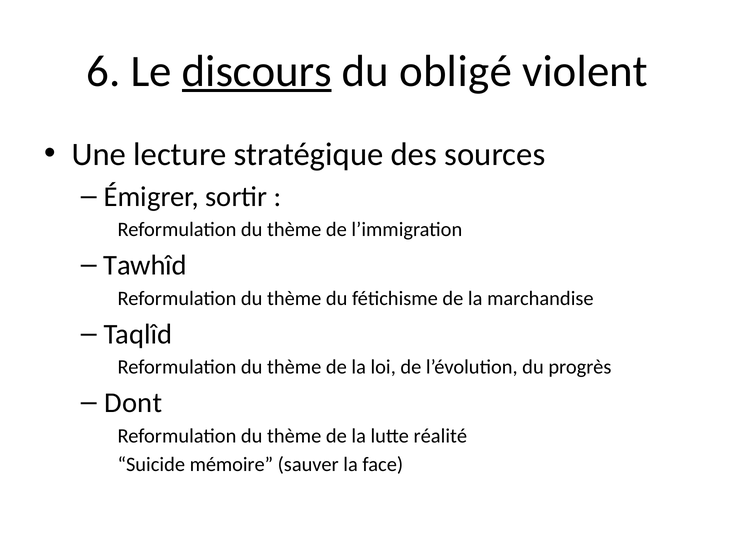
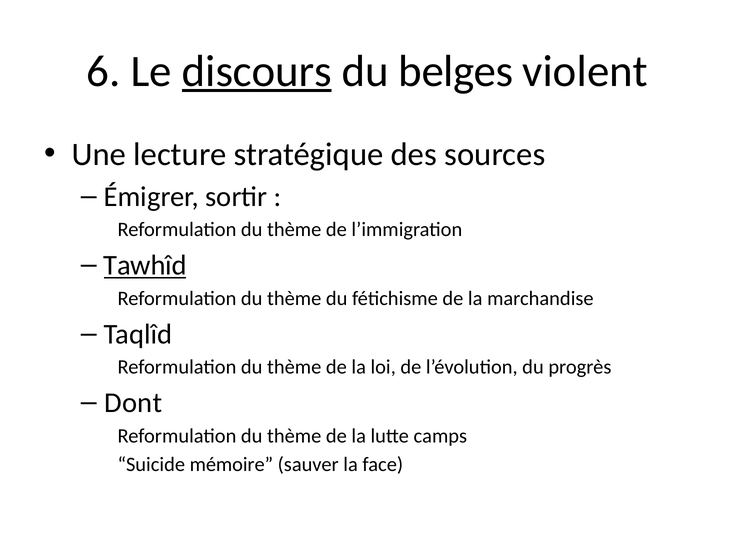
obligé: obligé -> belges (456, 71)
Tawhîd underline: none -> present (145, 265)
réalité: réalité -> camps (440, 435)
